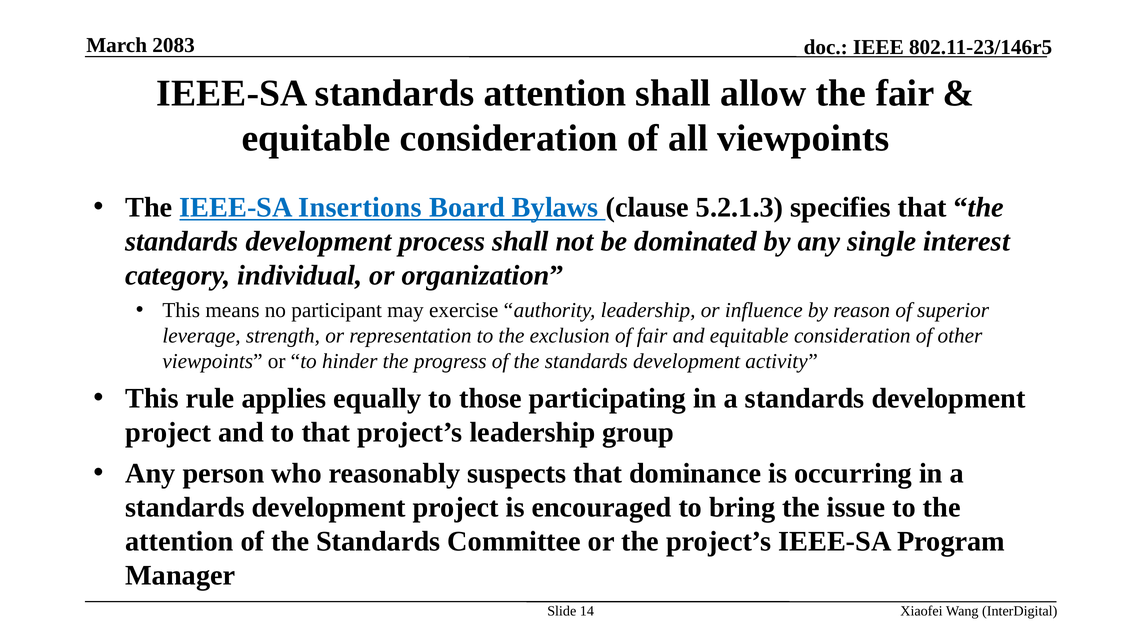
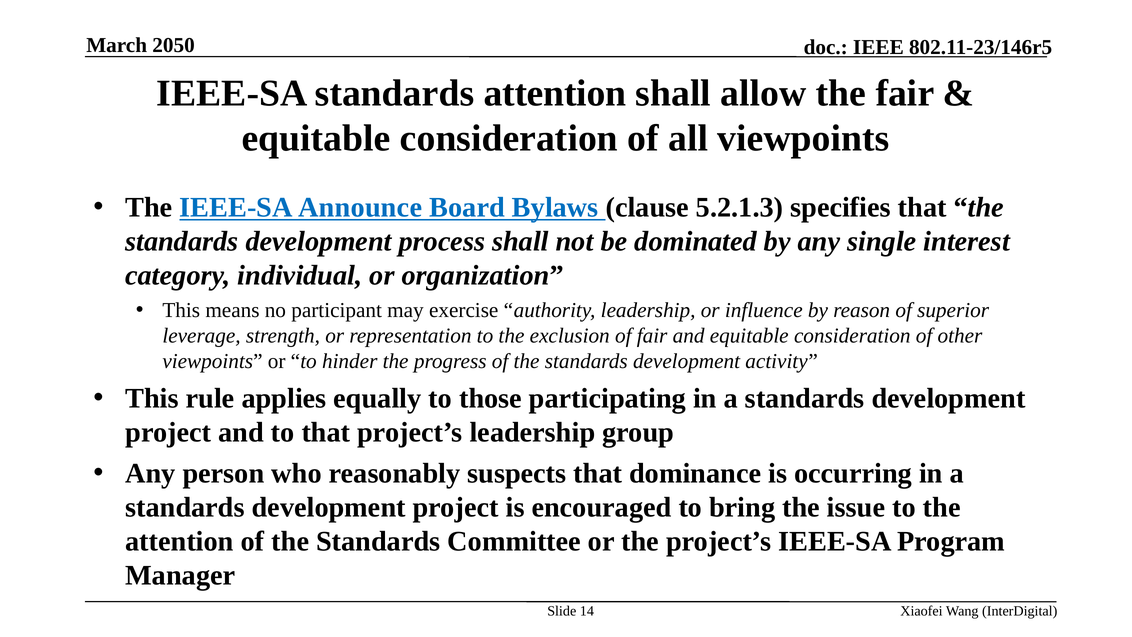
2083: 2083 -> 2050 (174, 45)
Insertions: Insertions -> Announce (360, 207)
